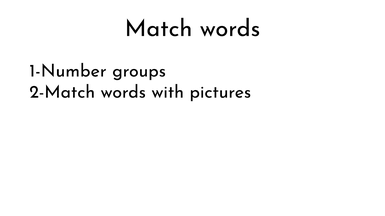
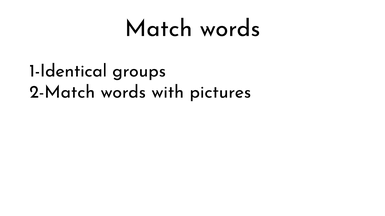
1-Number: 1-Number -> 1-Identical (68, 71)
